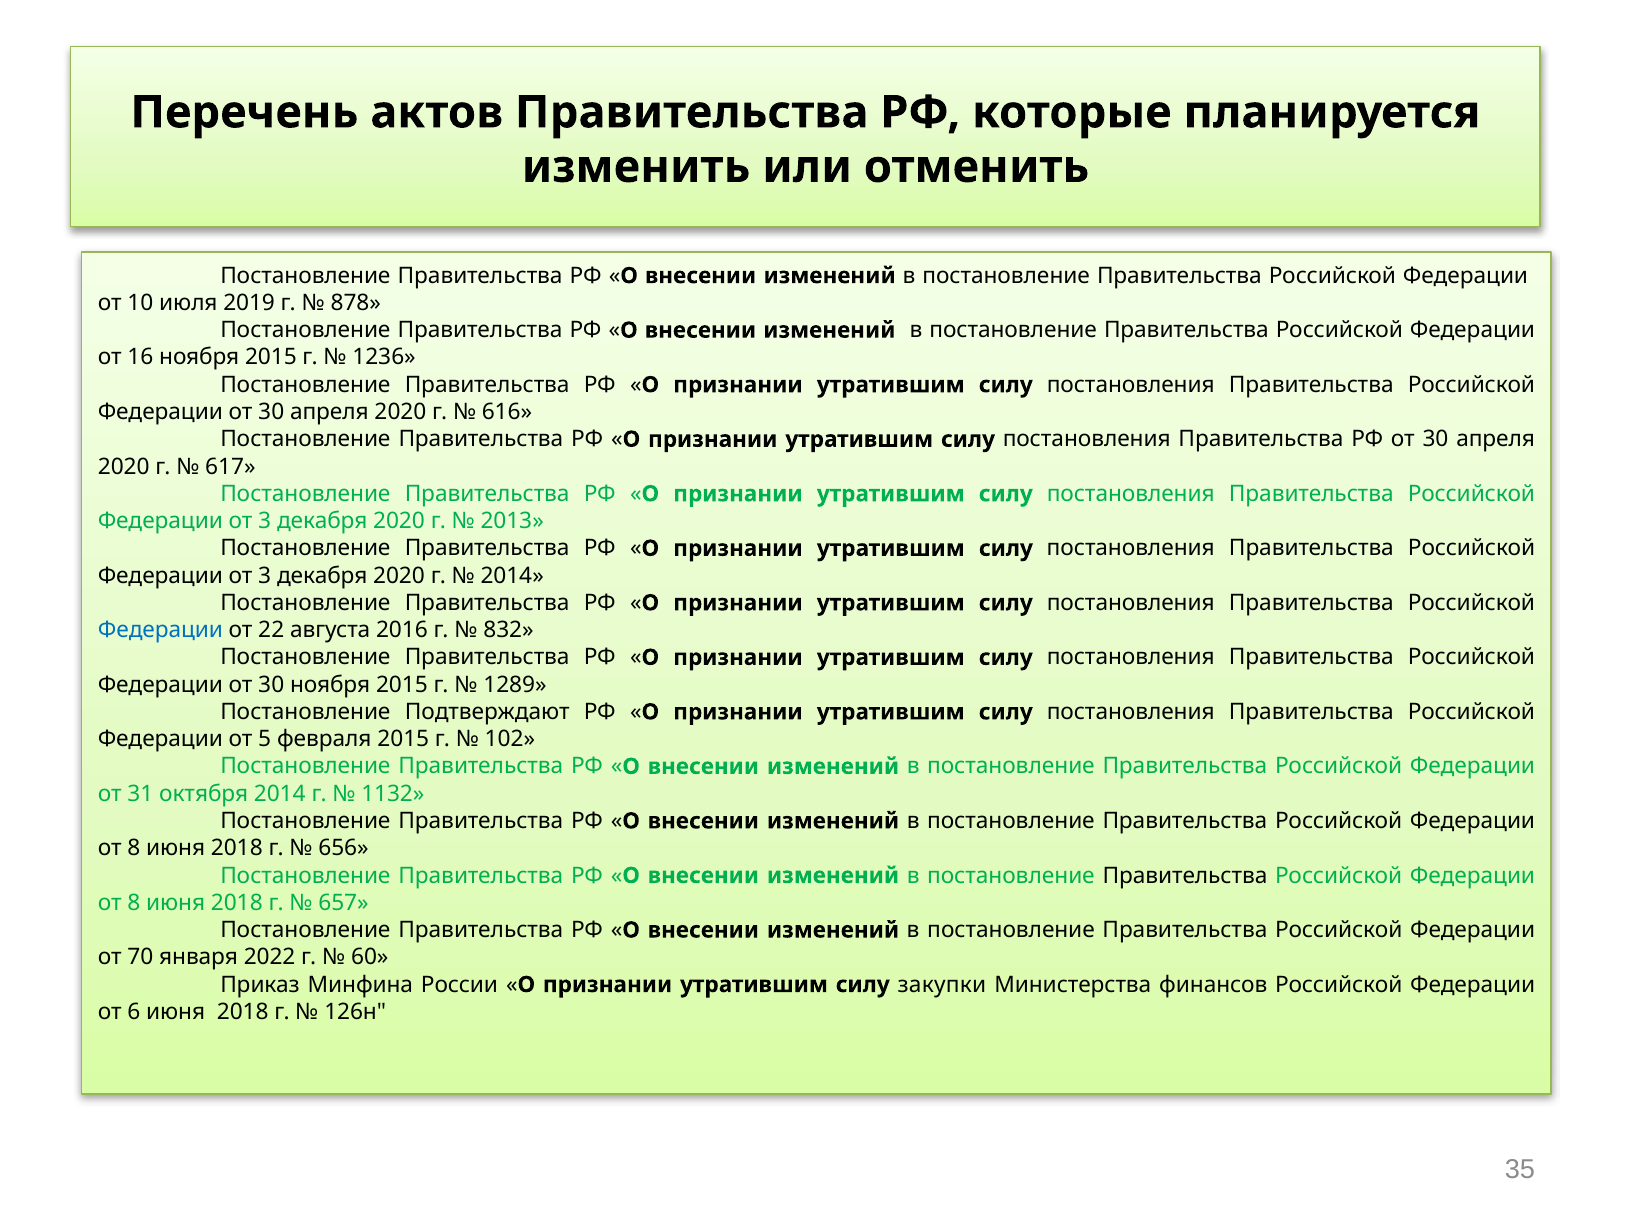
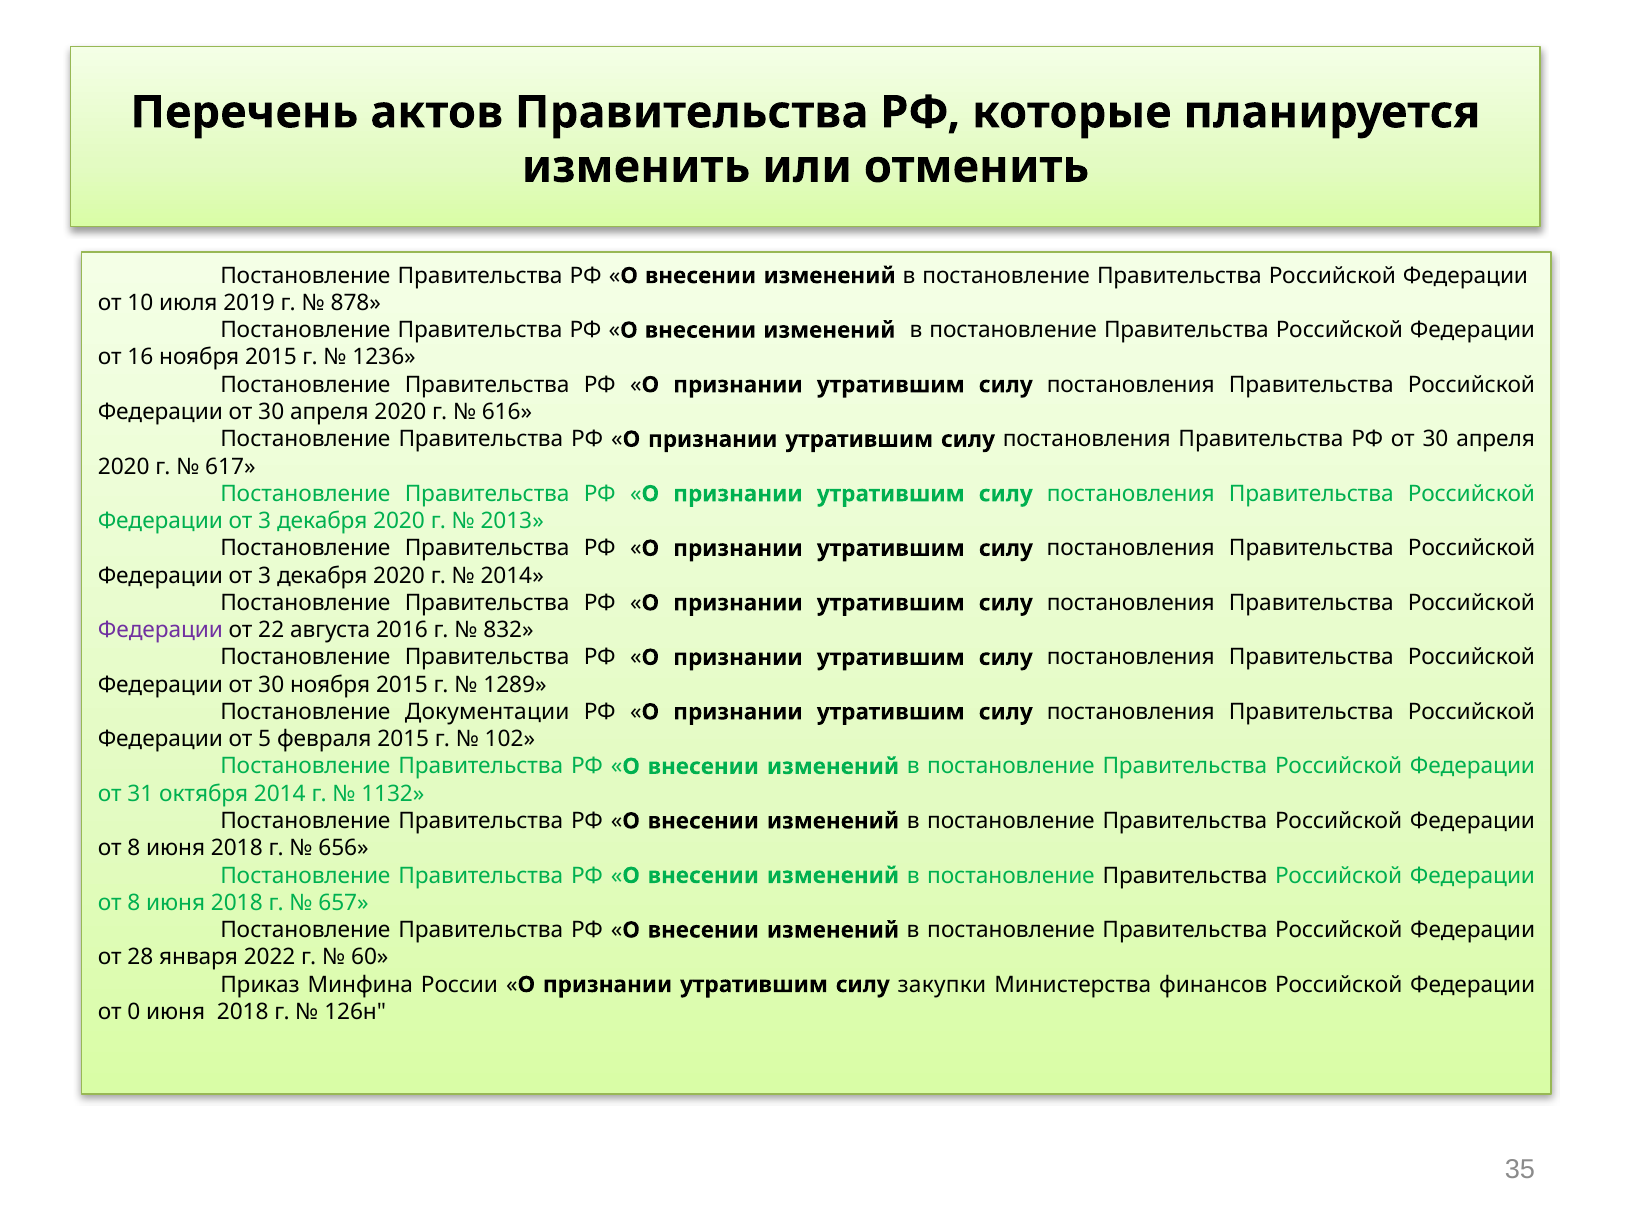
Федерации colour: blue -> purple (160, 630)
Подтверждают: Подтверждают -> Документации (487, 712)
70: 70 -> 28 (140, 957)
6: 6 -> 0 (134, 1012)
